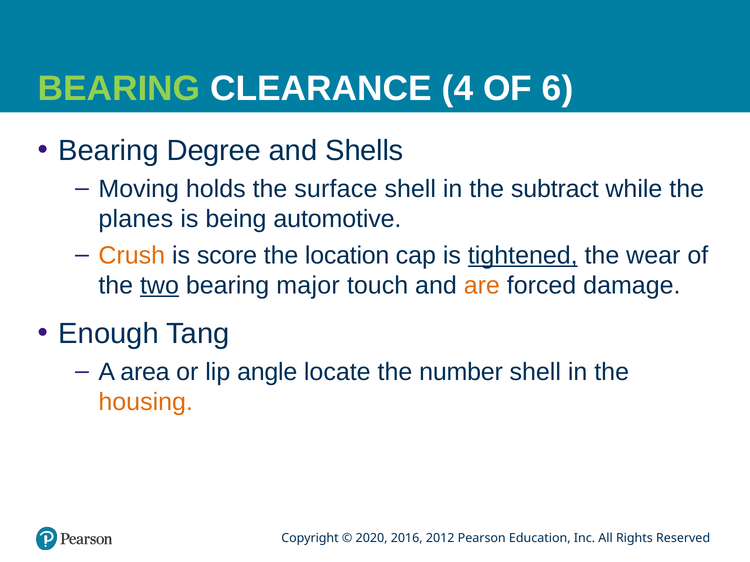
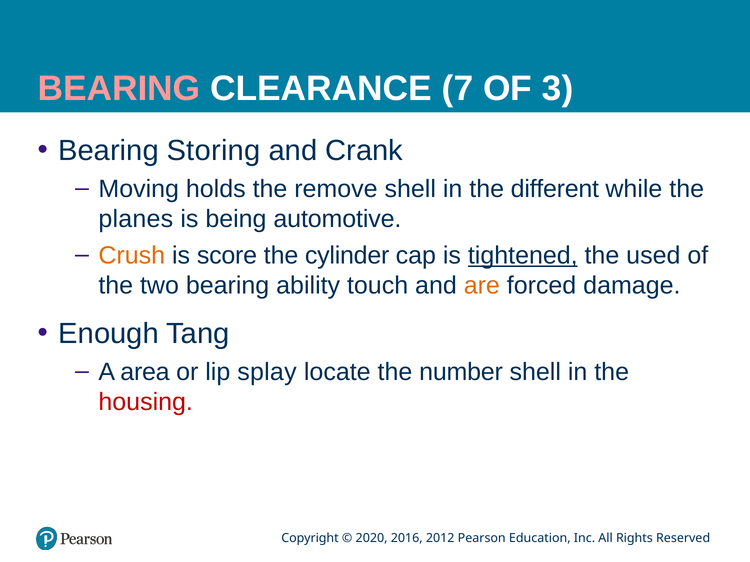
BEARING colour: light green -> pink (119, 89)
4: 4 -> 7 (457, 89)
6: 6 -> 3 (558, 89)
Degree: Degree -> Storing (214, 151)
Shells: Shells -> Crank (364, 151)
surface: surface -> remove (336, 189)
subtract: subtract -> different (555, 189)
location: location -> cylinder (347, 256)
wear: wear -> used (653, 256)
two underline: present -> none (159, 286)
major: major -> ability (308, 286)
angle: angle -> splay (267, 372)
housing colour: orange -> red (146, 402)
